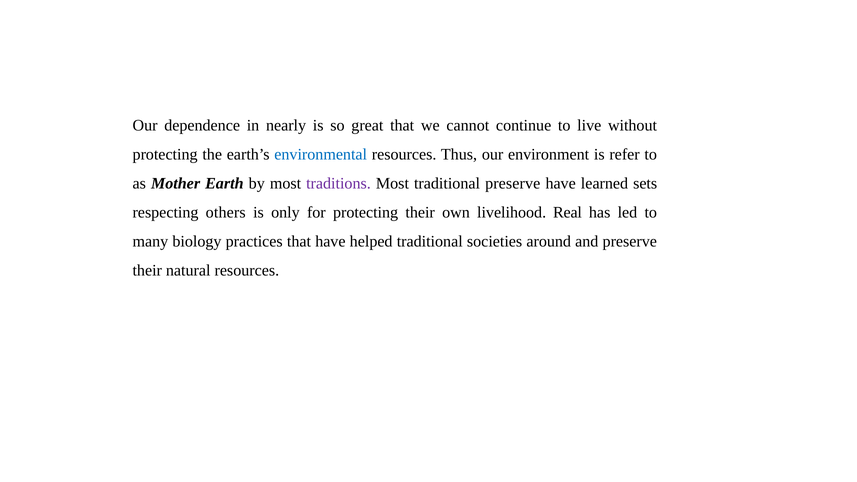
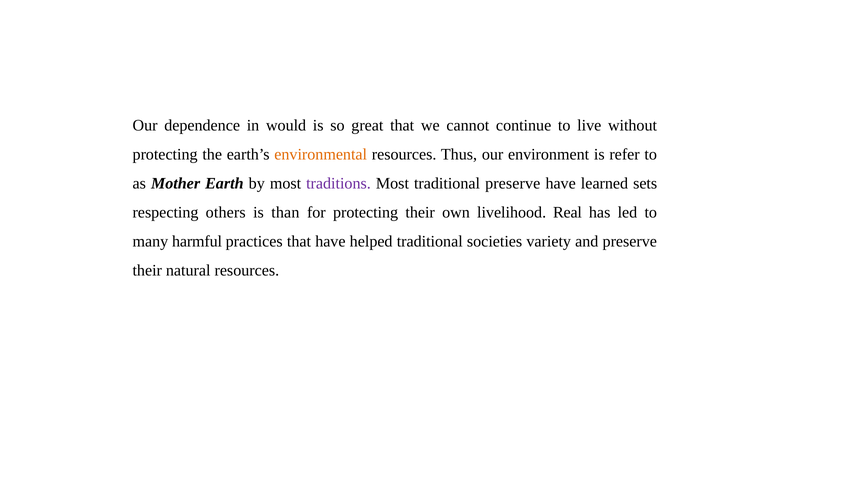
nearly: nearly -> would (286, 126)
environmental colour: blue -> orange (321, 155)
only: only -> than (285, 212)
biology: biology -> harmful (197, 241)
around: around -> variety (549, 241)
